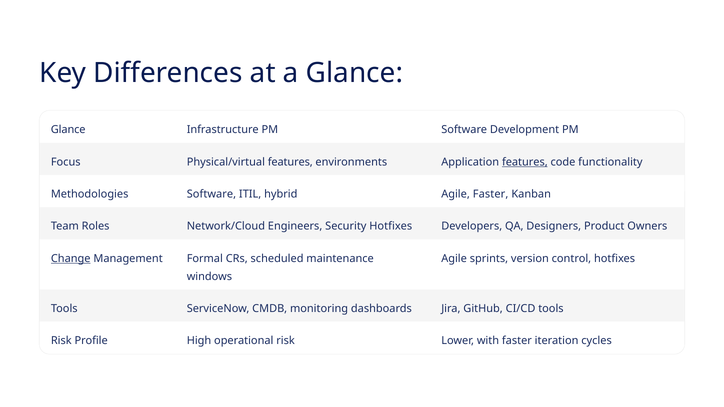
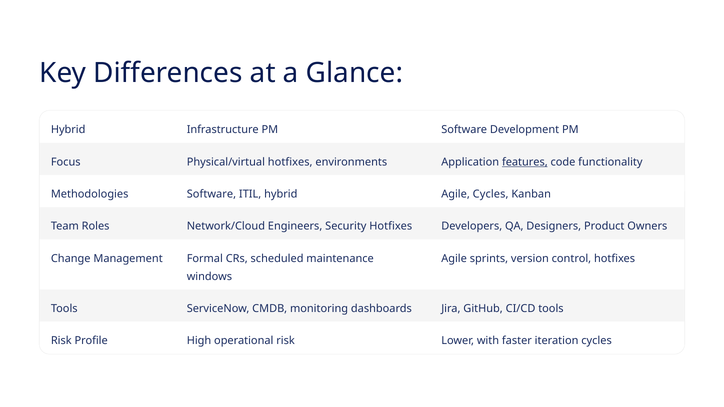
Glance: Glance -> Hybrid (68, 130)
Physical/virtual features: features -> hotfixes (290, 162)
Agile Faster: Faster -> Cycles (491, 194)
Change underline: present -> none (71, 259)
